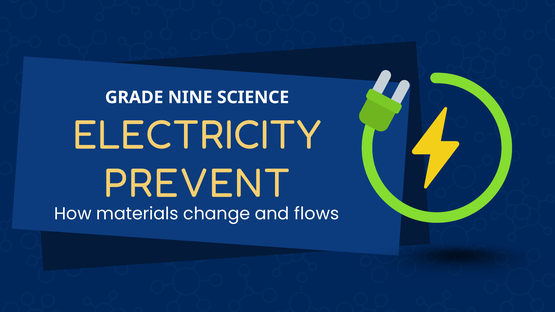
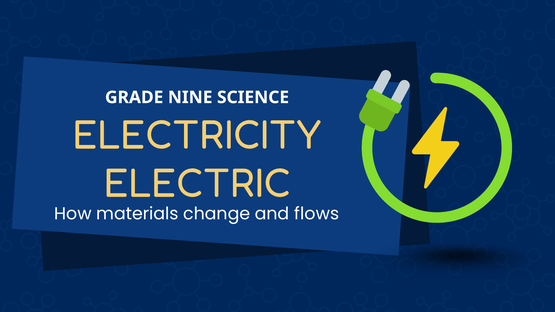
PREVENT: PREVENT -> ELECTRIC (197, 183)
